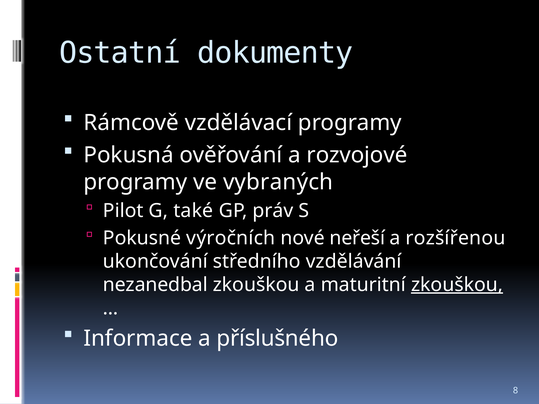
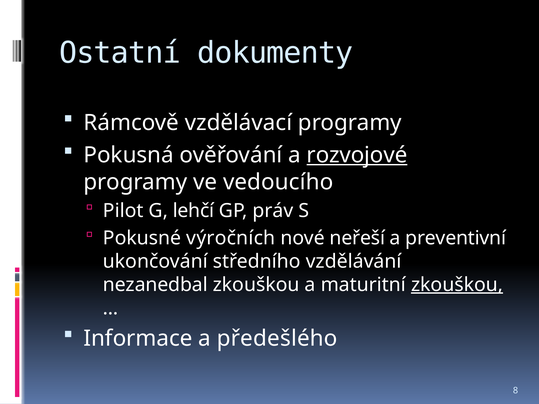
rozvojové underline: none -> present (357, 155)
vybraných: vybraných -> vedoucího (278, 182)
také: také -> lehčí (193, 211)
rozšířenou: rozšířenou -> preventivní (456, 238)
příslušného: příslušného -> předešlého (277, 339)
